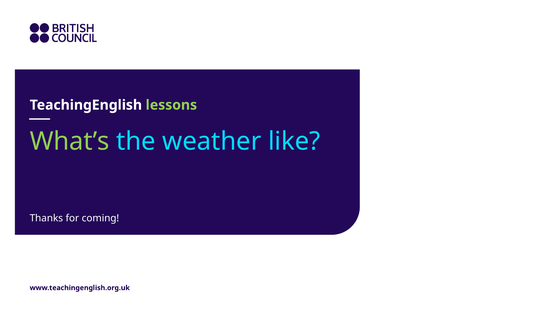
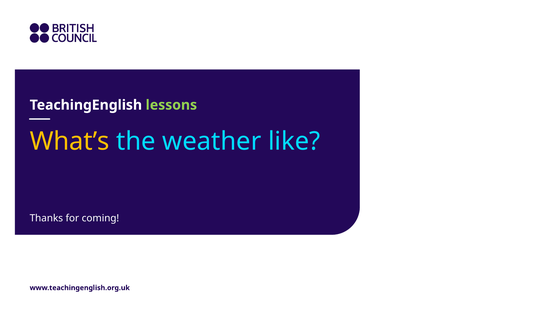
What’s colour: light green -> yellow (70, 141)
